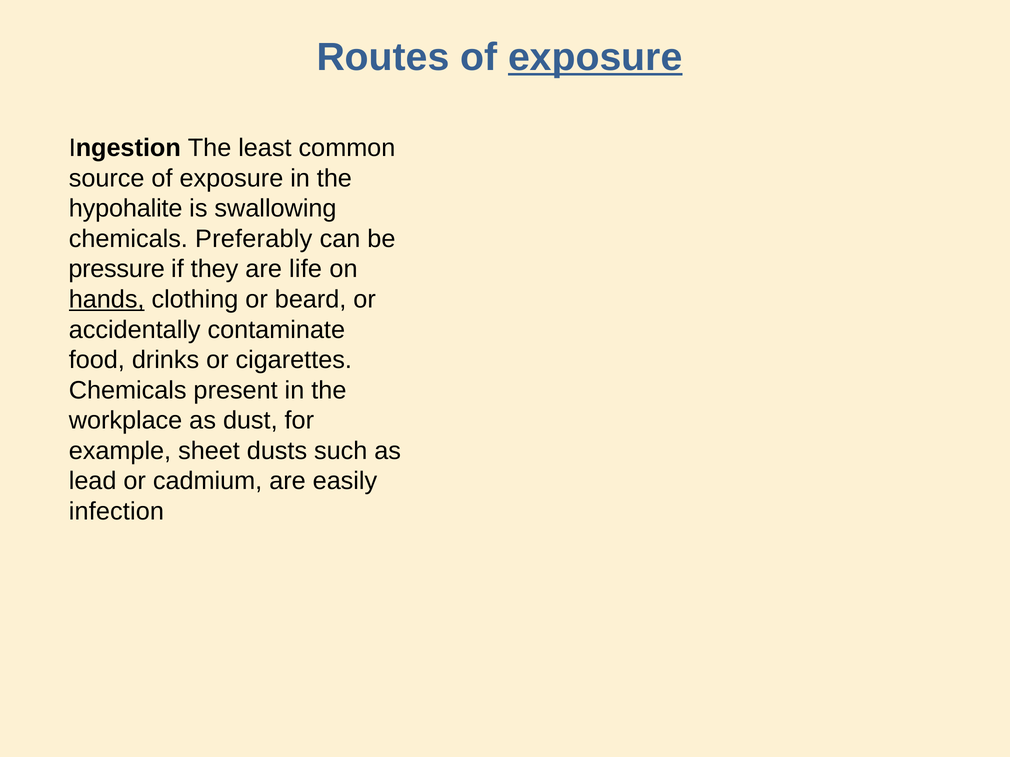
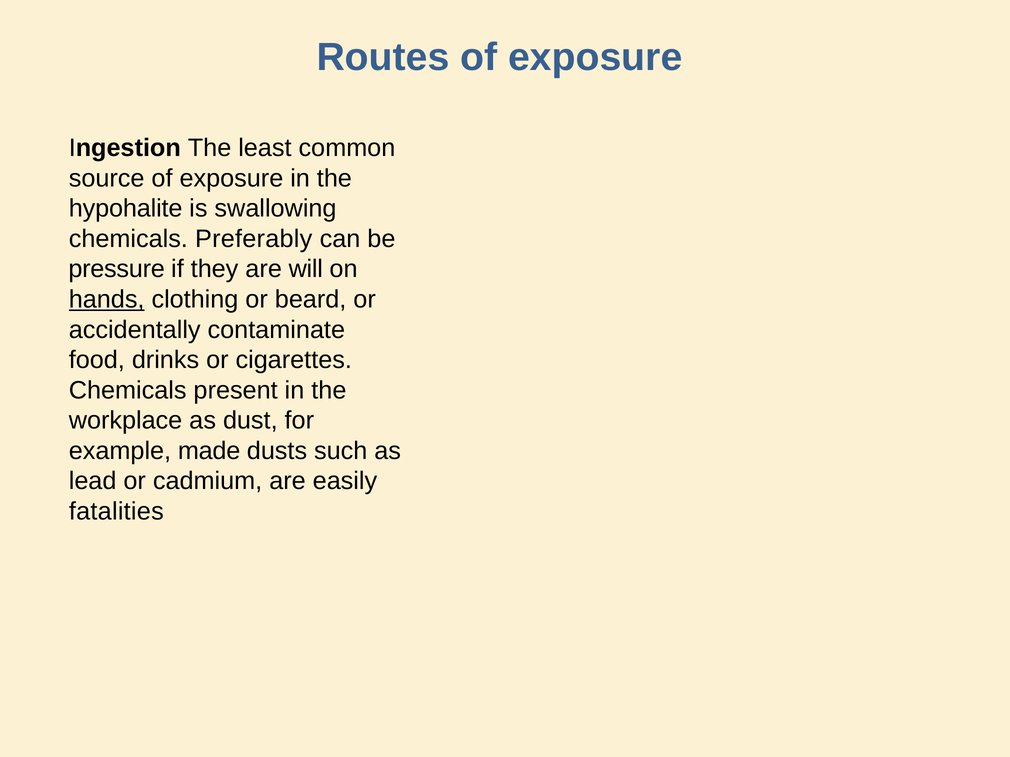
exposure underline: present -> none (595, 57)
life: life -> will (306, 269)
sheet: sheet -> made (209, 451)
infection: infection -> fatalities (116, 512)
